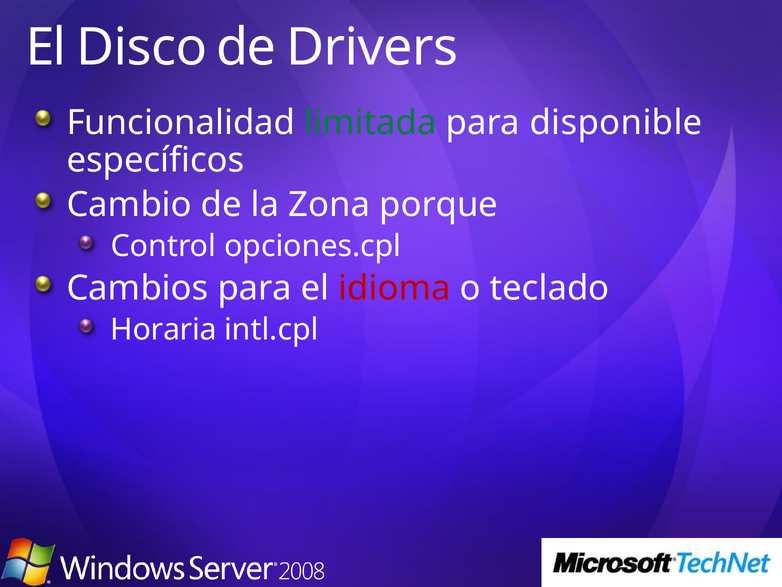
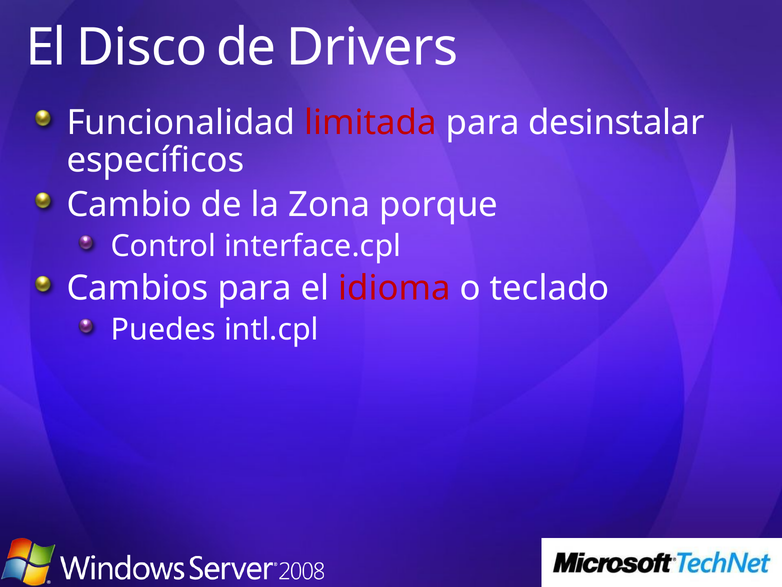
limitada colour: green -> red (371, 122)
disponible: disponible -> desinstalar (616, 122)
opciones.cpl: opciones.cpl -> interface.cpl (313, 246)
Horaria: Horaria -> Puedes (163, 329)
